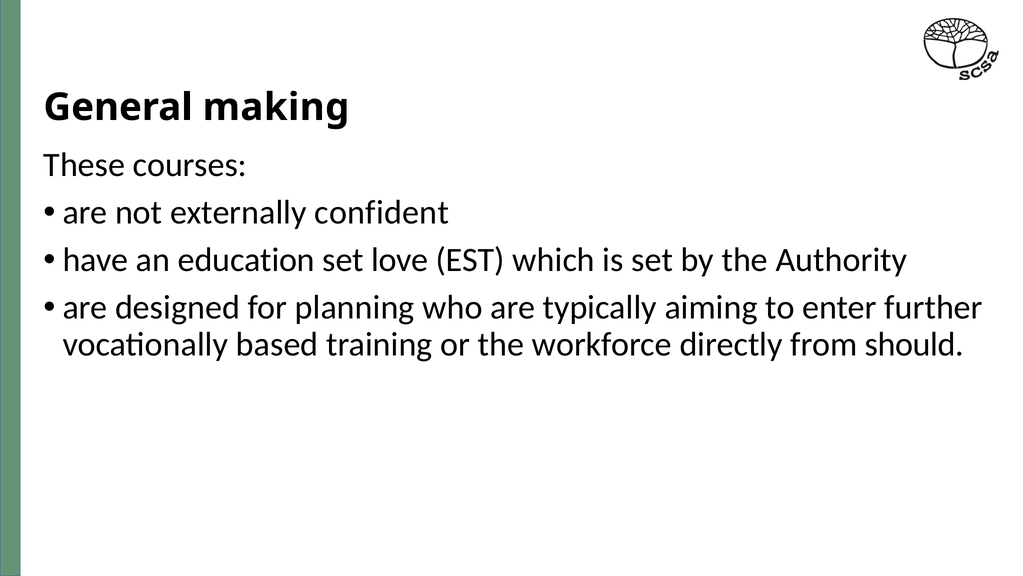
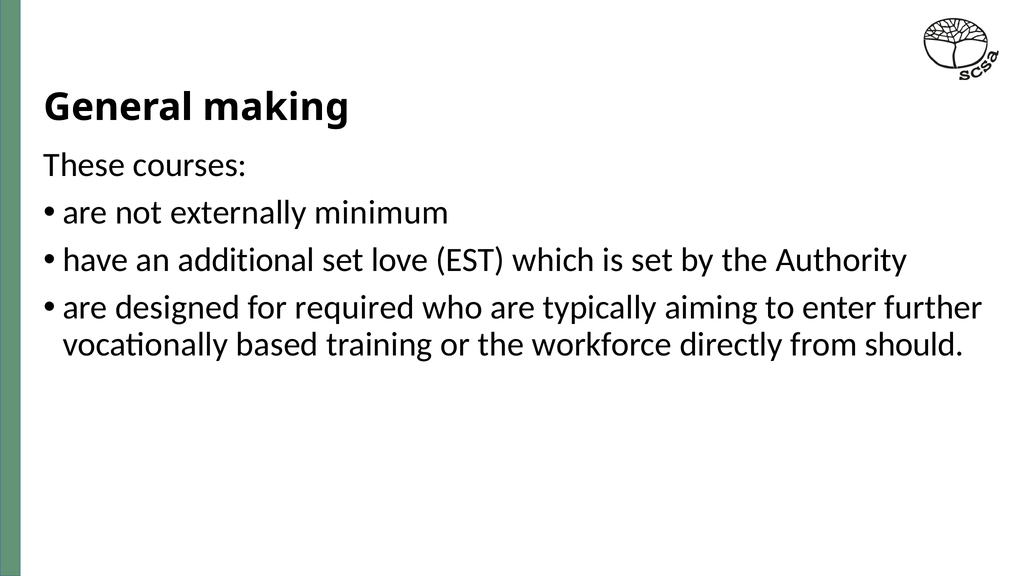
confident: confident -> minimum (382, 212)
education: education -> additional (246, 260)
planning: planning -> required (355, 307)
